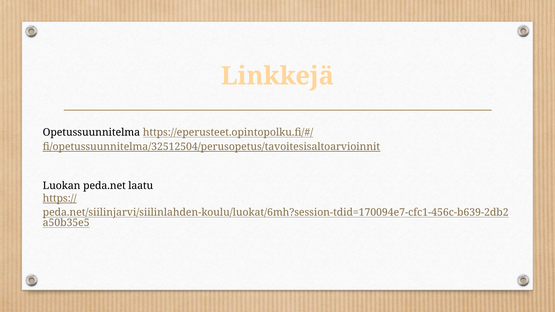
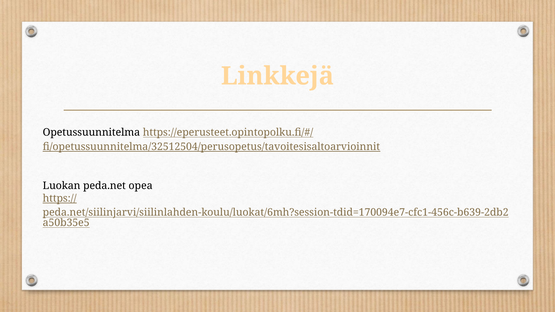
laatu: laatu -> opea (141, 186)
